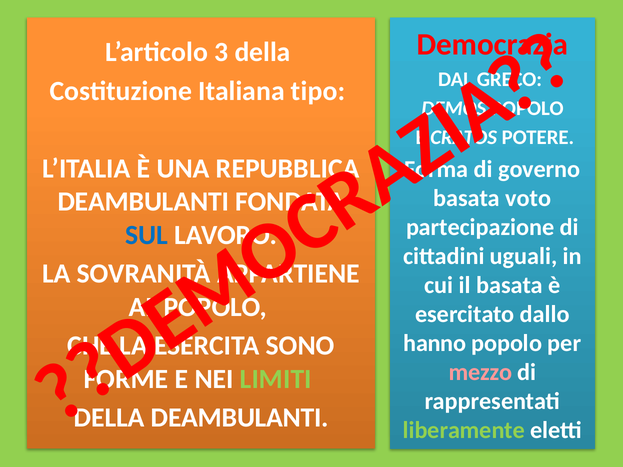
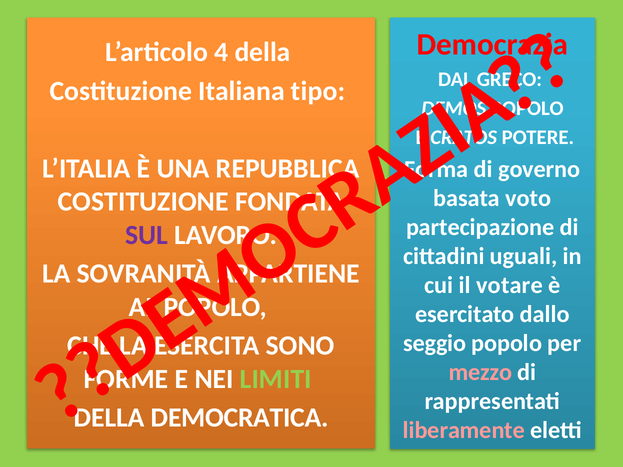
3: 3 -> 4 (221, 52)
DEAMBULANTI: DEAMBULANTI -> COSTITUZIONE (143, 202)
SUL colour: blue -> purple (147, 235)
il basata: basata -> votare (509, 286)
hanno: hanno -> seggio (435, 344)
DEAMBULANTI: DEAMBULANTI -> DEMOCRATICA (240, 418)
liberamente colour: light green -> pink (464, 431)
